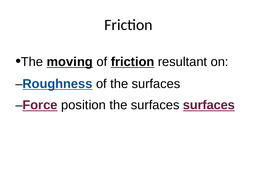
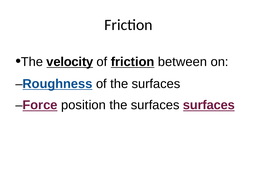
moving: moving -> velocity (70, 62)
resultant: resultant -> between (182, 62)
